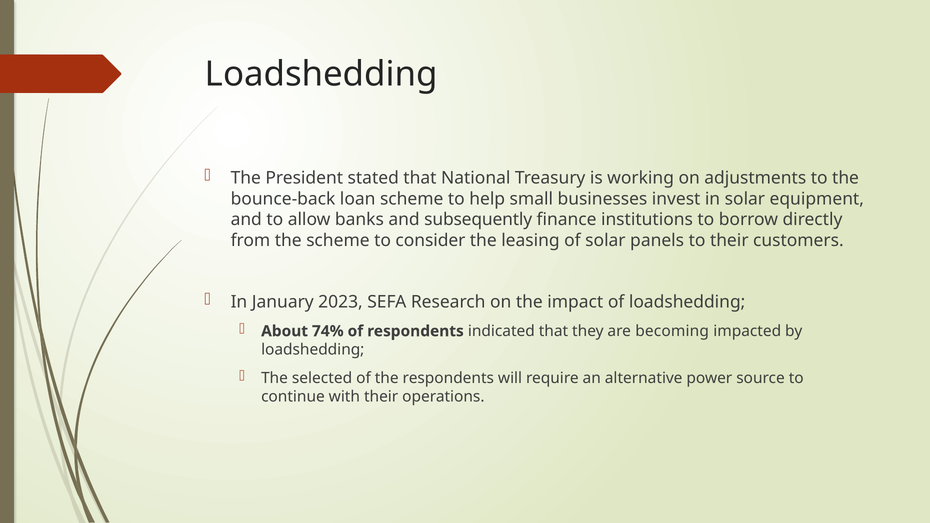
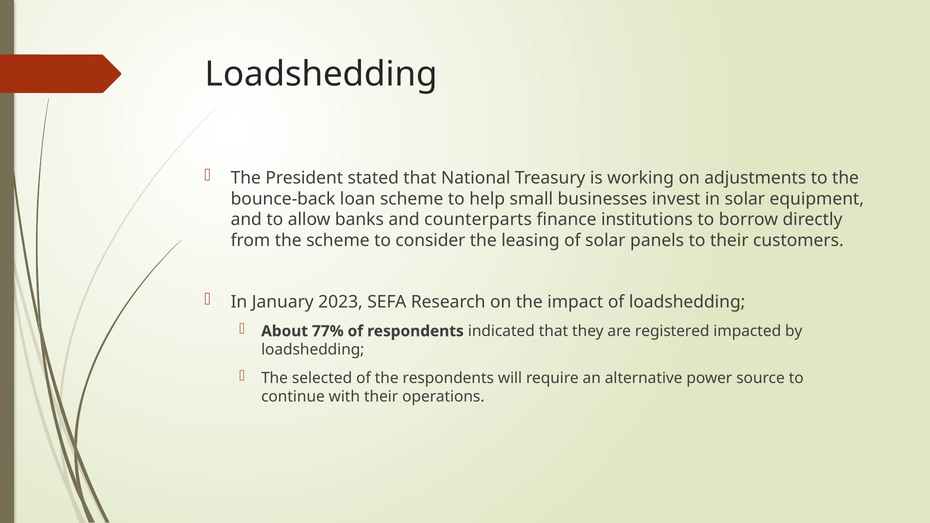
subsequently: subsequently -> counterparts (478, 220)
74%: 74% -> 77% (328, 331)
becoming: becoming -> registered (672, 331)
